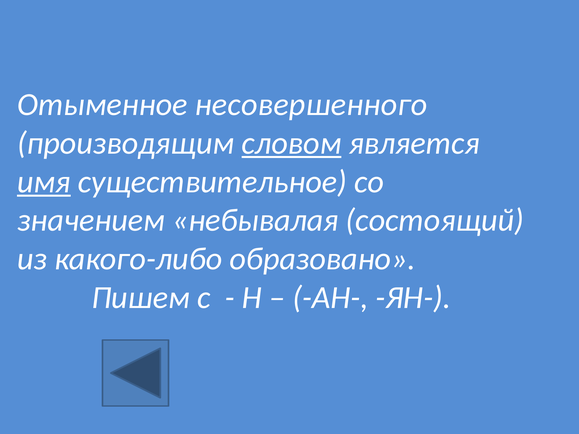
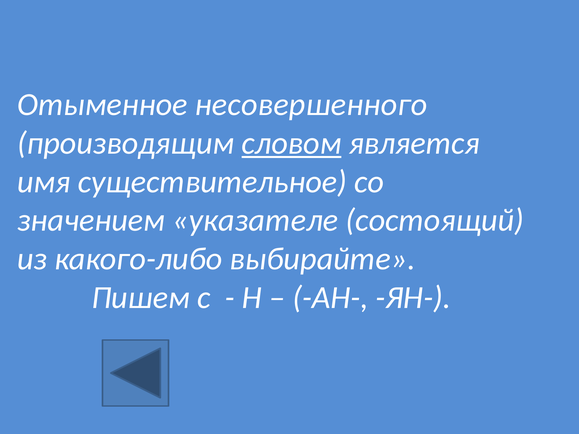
имя underline: present -> none (44, 182)
небывалая: небывалая -> указателе (255, 220)
образовано: образовано -> выбирайте (323, 259)
